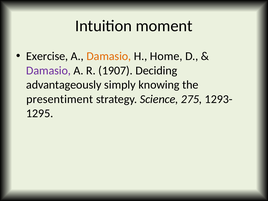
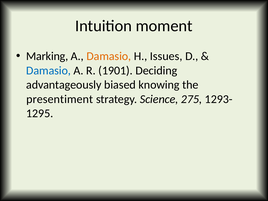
Exercise: Exercise -> Marking (47, 56)
Home: Home -> Issues (166, 56)
Damasio colour: purple -> blue (48, 71)
1907: 1907 -> 1901 (116, 71)
simply: simply -> biased (120, 85)
